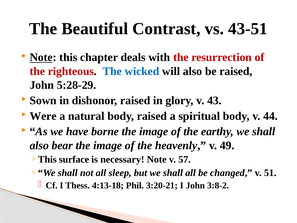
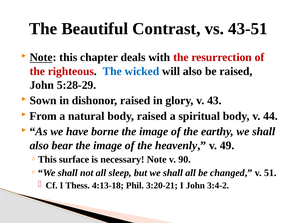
Were: Were -> From (43, 116)
57: 57 -> 90 (185, 159)
3:8-2: 3:8-2 -> 3:4-2 (218, 185)
